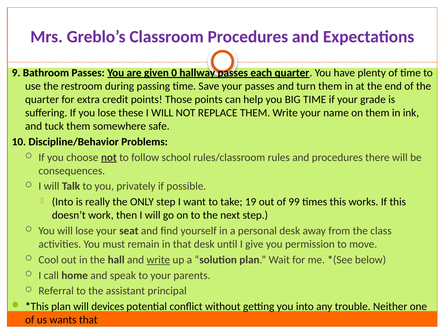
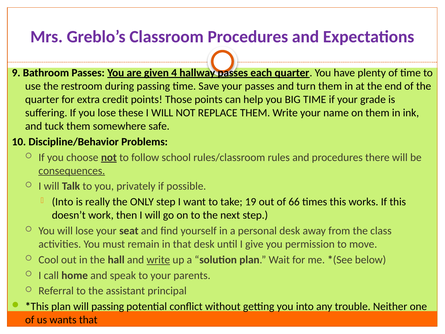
0: 0 -> 4 (174, 73)
consequences underline: none -> present (72, 171)
99: 99 -> 66 (294, 202)
will devices: devices -> passing (108, 306)
